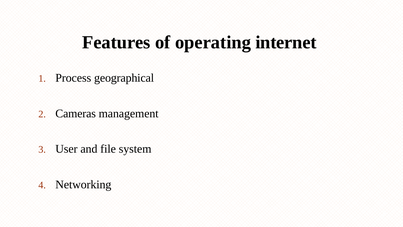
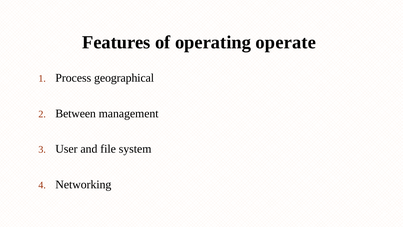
internet: internet -> operate (286, 42)
Cameras: Cameras -> Between (76, 113)
